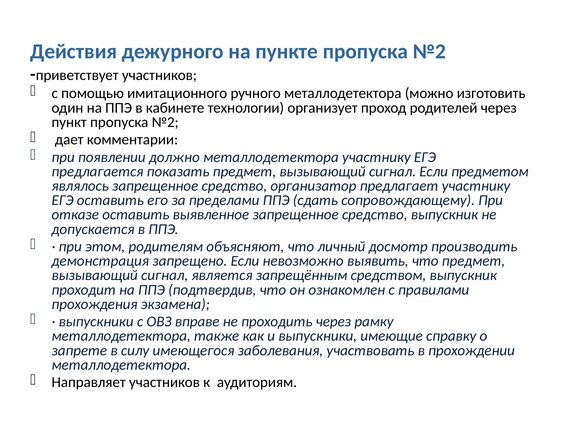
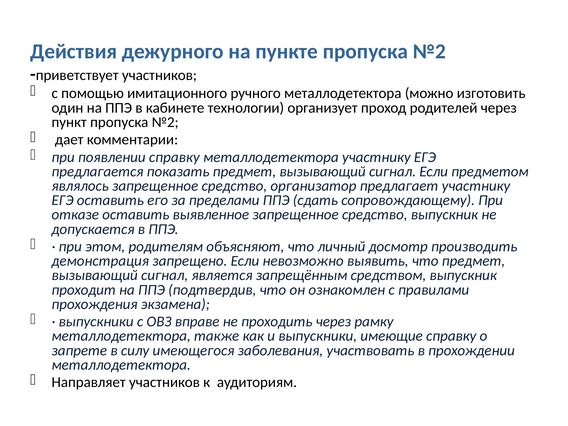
появлении должно: должно -> справку (174, 157)
